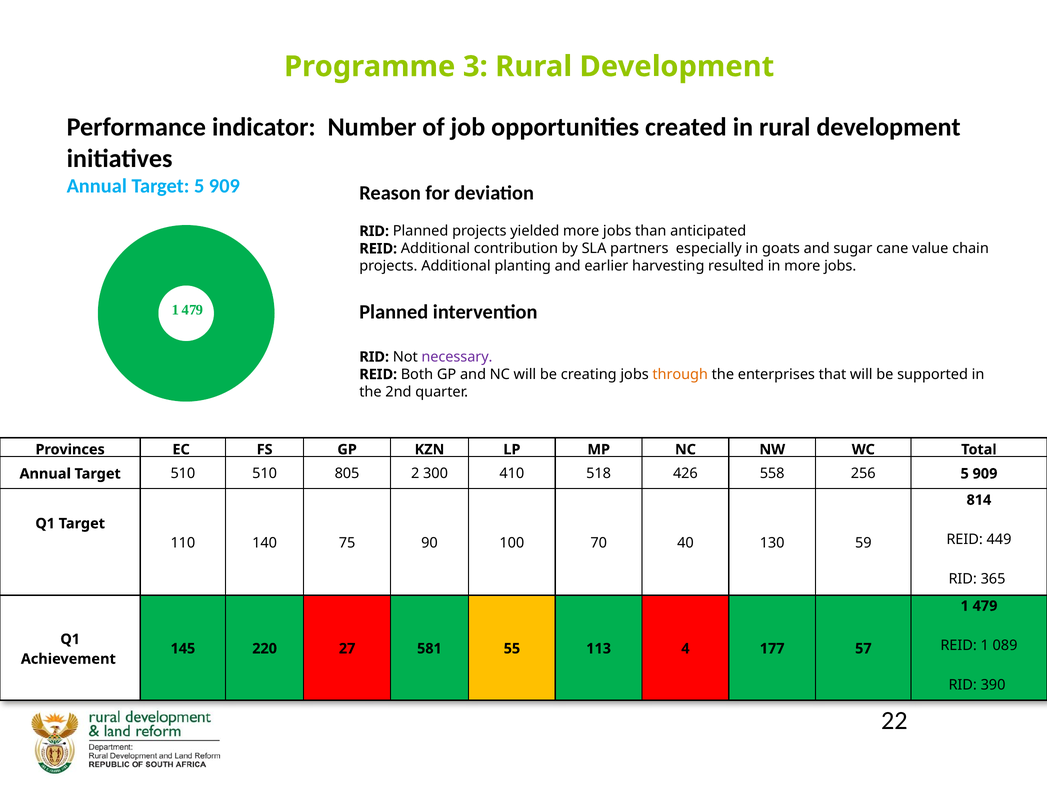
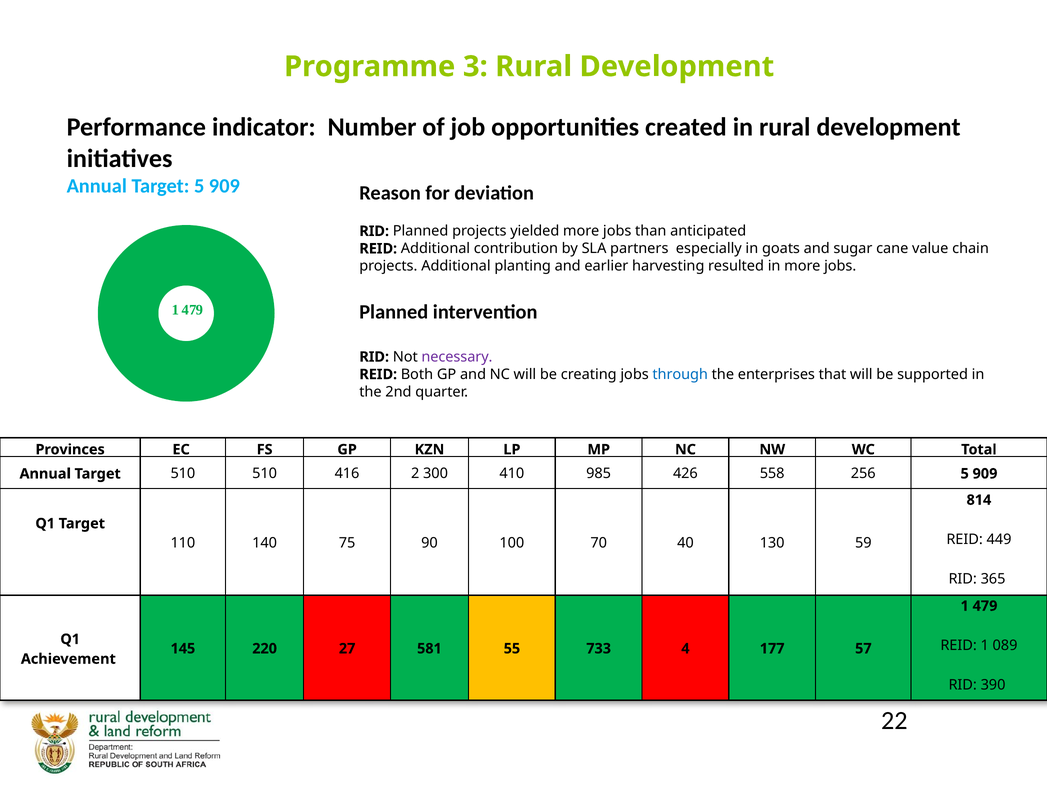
through colour: orange -> blue (680, 375)
805: 805 -> 416 (347, 474)
518: 518 -> 985 (599, 474)
113: 113 -> 733 (599, 649)
